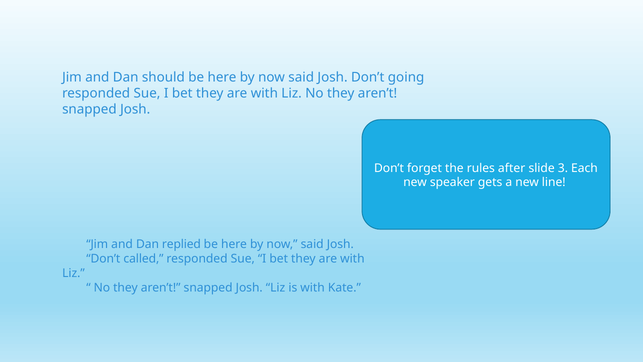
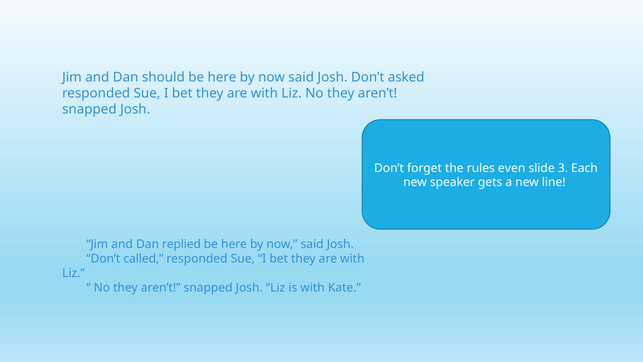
going: going -> asked (406, 77)
after: after -> even (512, 168)
